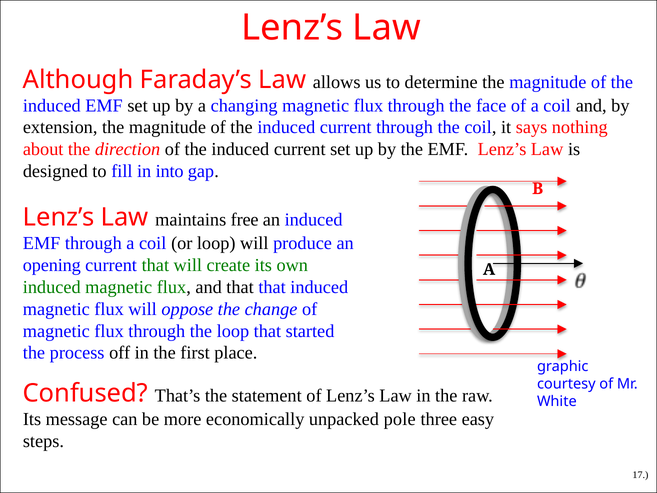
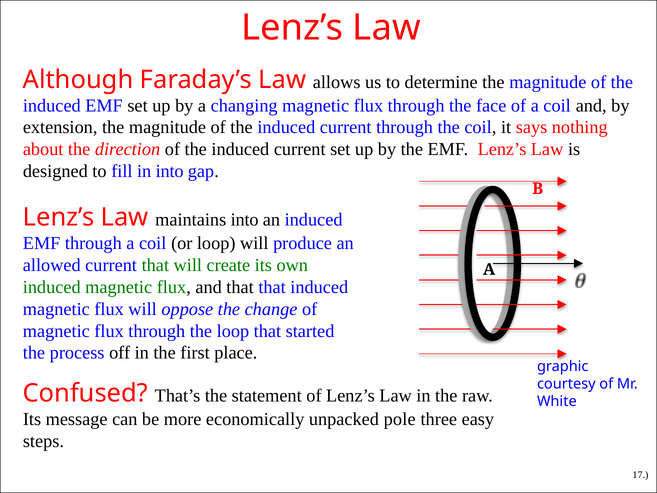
maintains free: free -> into (245, 220)
opening: opening -> allowed (52, 265)
